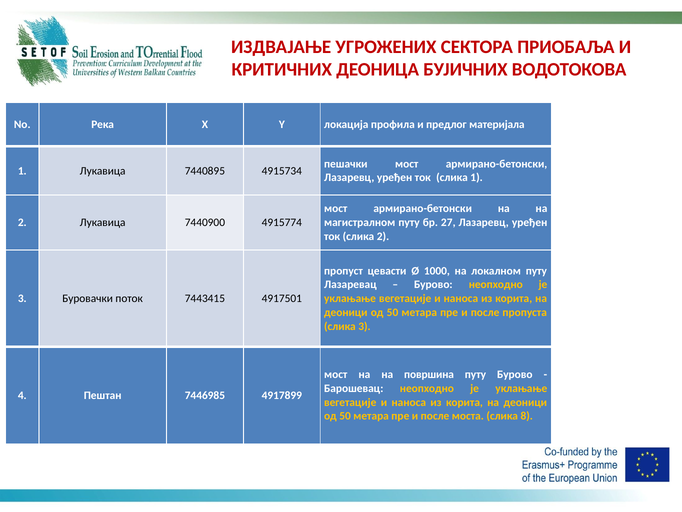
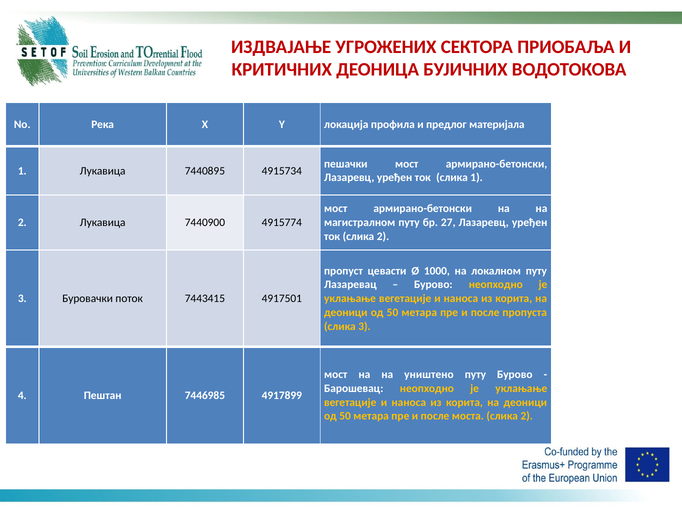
површина: површина -> уништено (429, 374)
моста слика 8: 8 -> 2 (527, 416)
